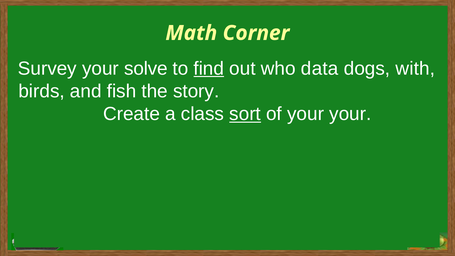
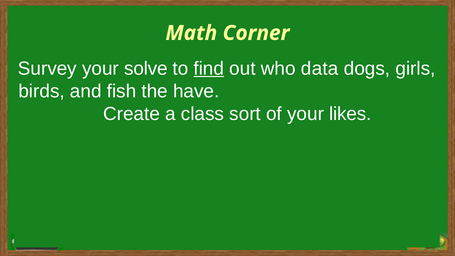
with: with -> girls (415, 68)
story: story -> have (196, 91)
sort underline: present -> none (245, 114)
your your: your -> likes (350, 114)
